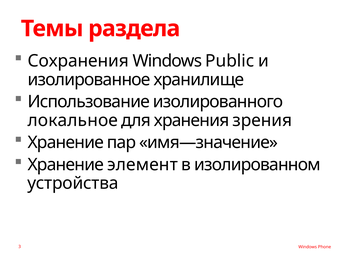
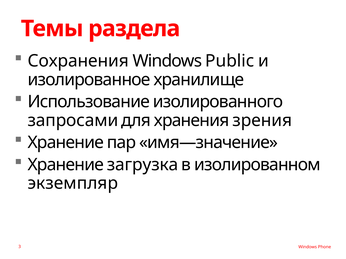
локальное: локальное -> запросами (73, 121)
элемент: элемент -> загрузка (143, 165)
устройства: устройства -> экземпляр (73, 184)
